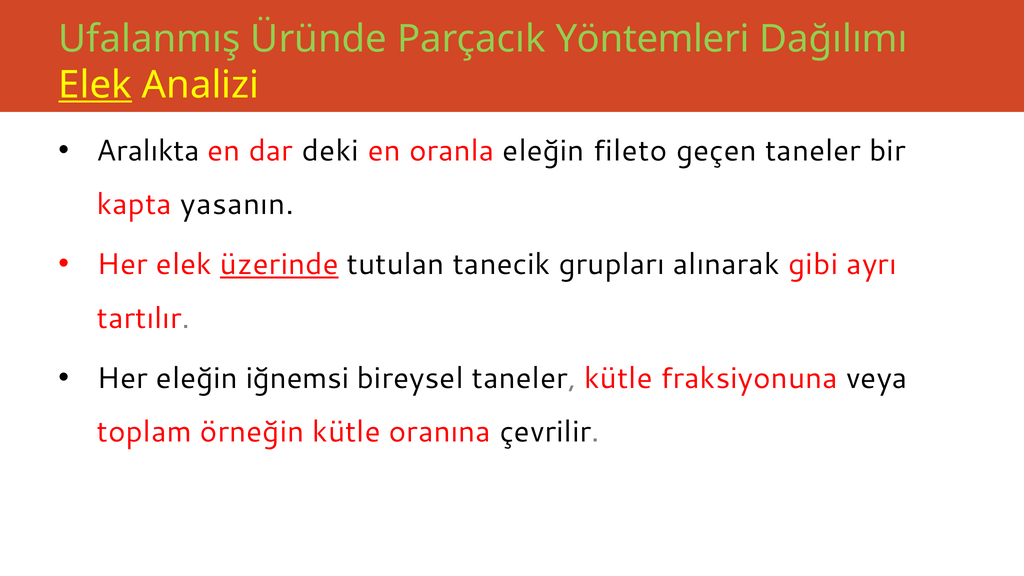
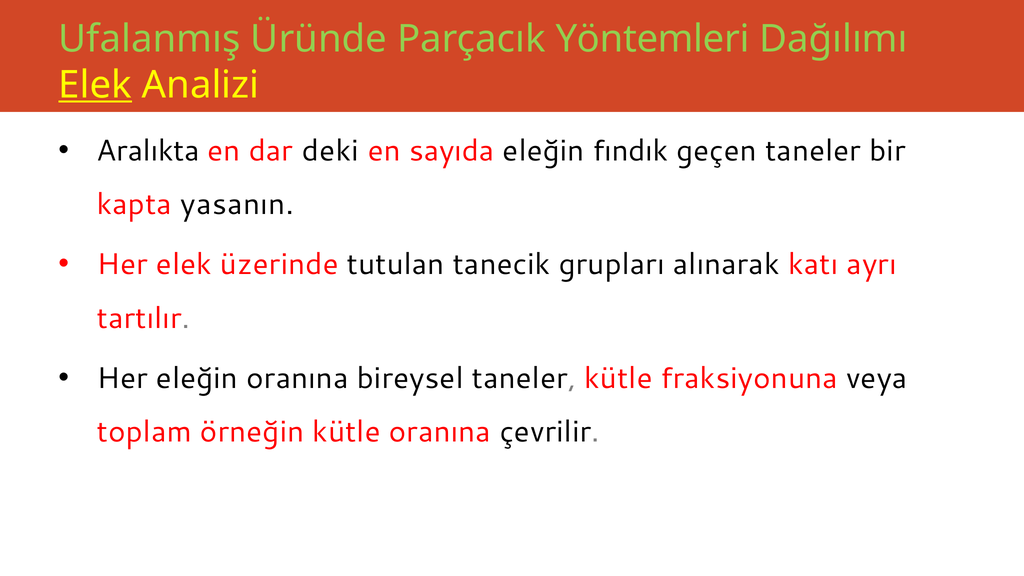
oranla: oranla -> sayıda (452, 151)
fileto: fileto -> fındık (631, 151)
üzerinde underline: present -> none (279, 265)
gibi: gibi -> katı (813, 265)
eleğin iğnemsi: iğnemsi -> oranına (297, 378)
